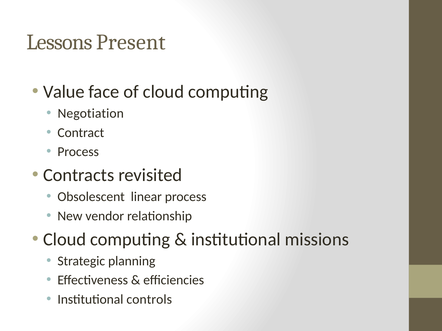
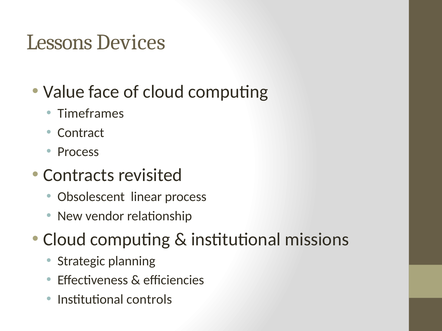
Present: Present -> Devices (131, 42)
Negotiation: Negotiation -> Timeframes (91, 114)
